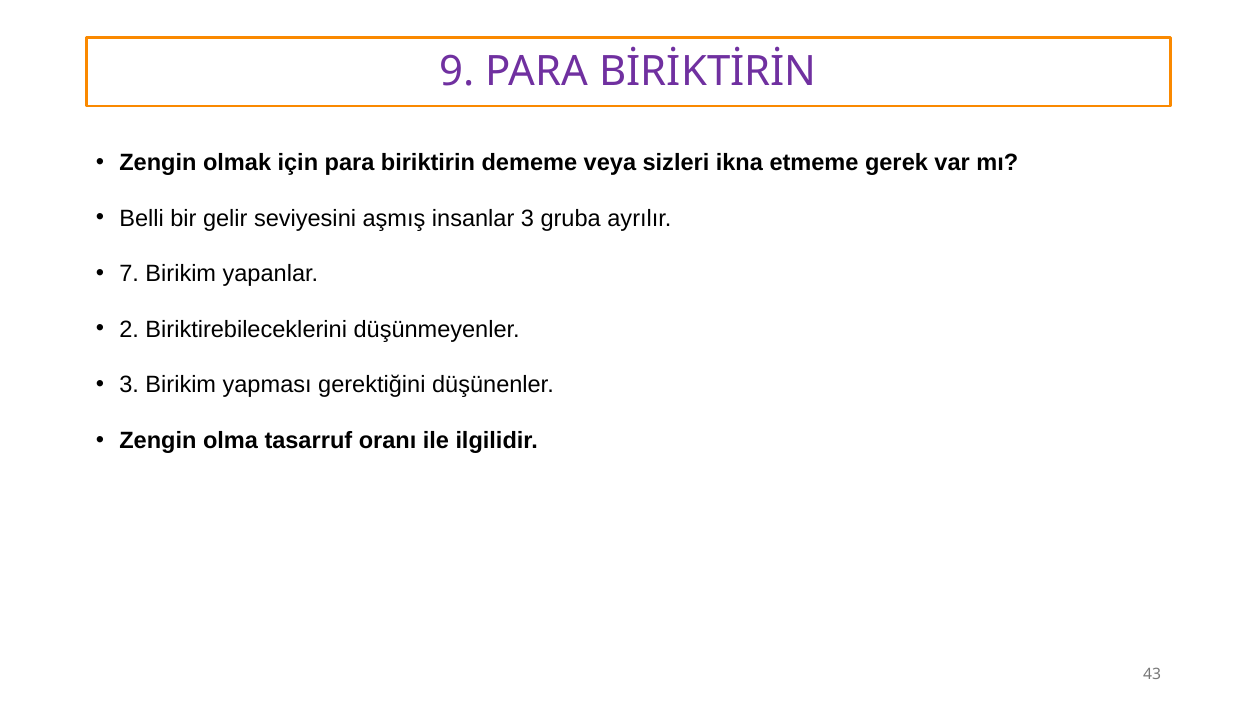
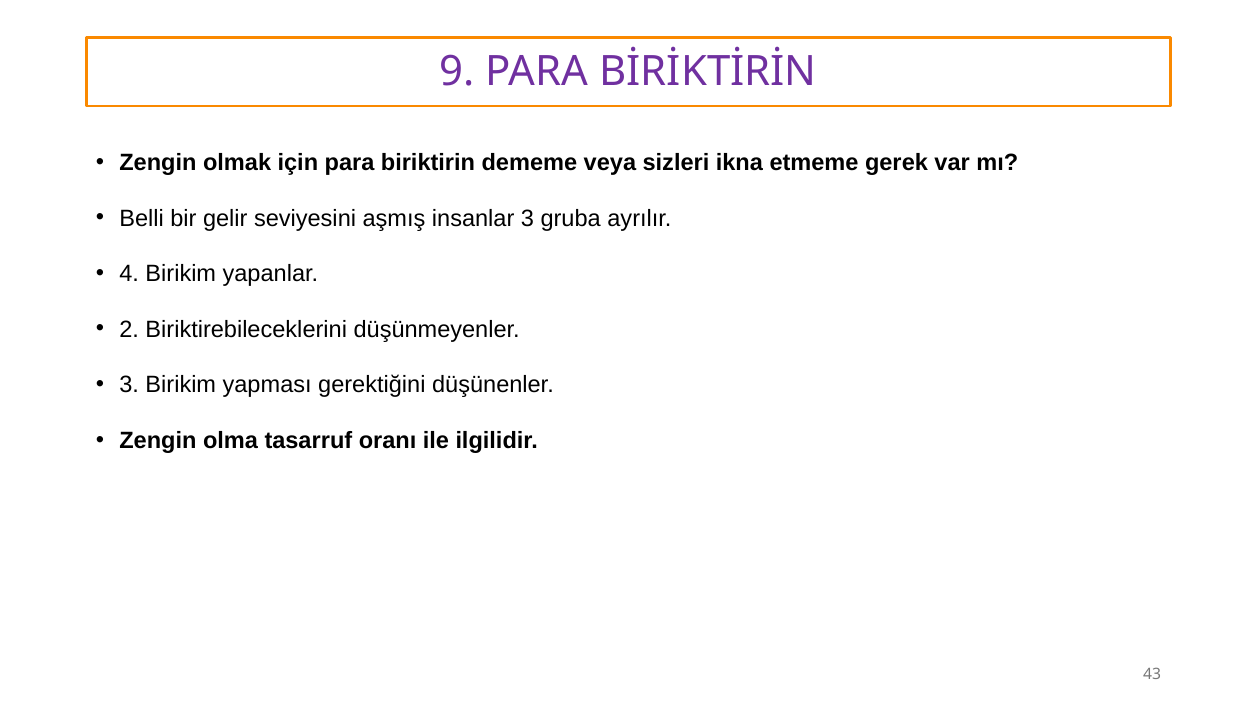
7: 7 -> 4 (129, 274)
